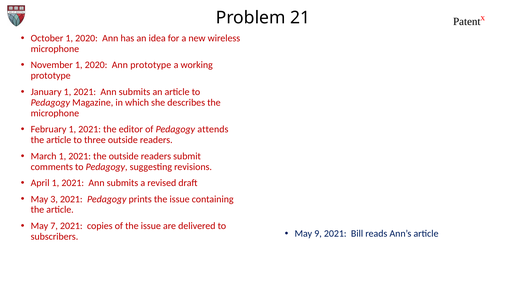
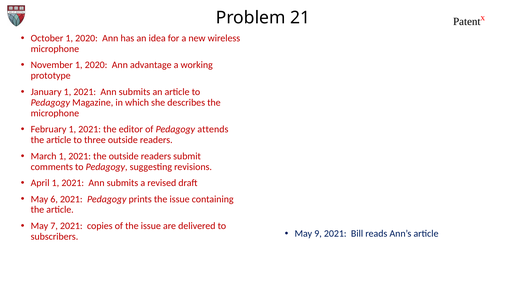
Ann prototype: prototype -> advantage (151, 65)
3: 3 -> 6 (54, 199)
